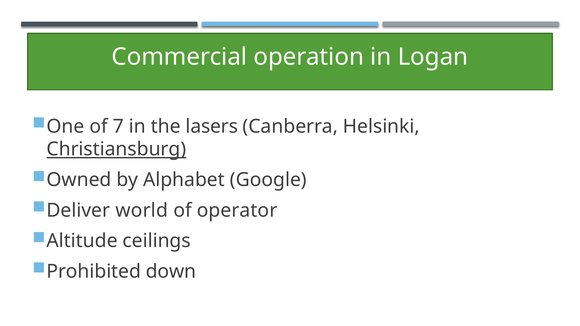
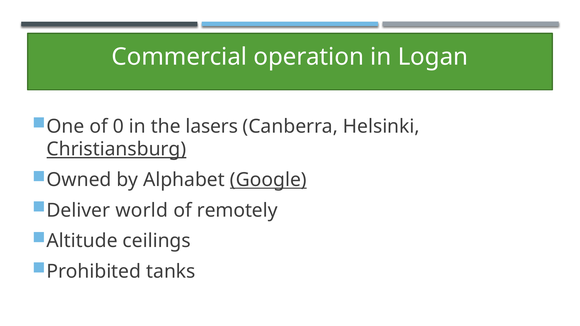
7: 7 -> 0 (118, 126)
Google underline: none -> present (268, 180)
operator: operator -> remotely (237, 211)
down: down -> tanks (171, 272)
